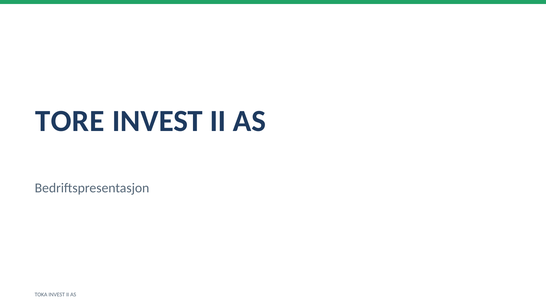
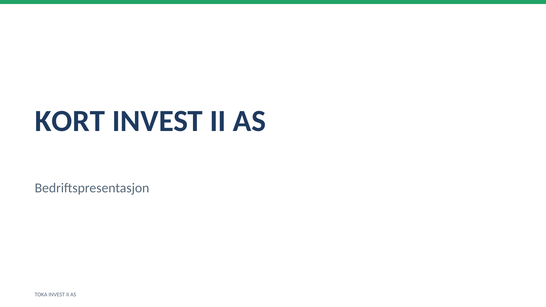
TORE: TORE -> KORT (70, 121)
